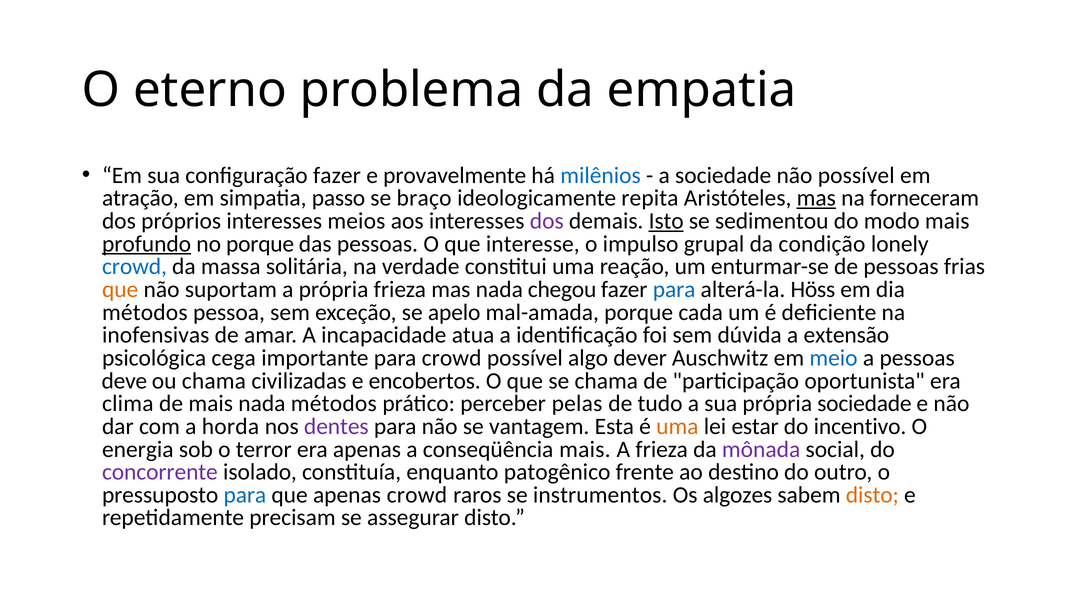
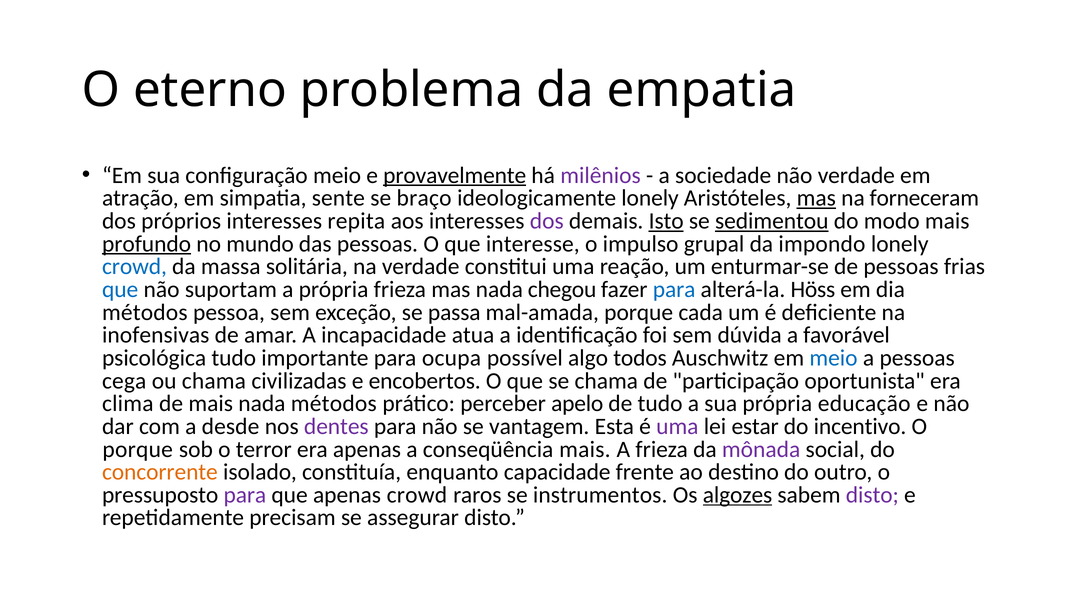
configuração fazer: fazer -> meio (337, 175)
provavelmente underline: none -> present (455, 175)
milênios colour: blue -> purple (601, 175)
não possível: possível -> verdade (856, 175)
passo: passo -> sente (338, 198)
ideologicamente repita: repita -> lonely (650, 198)
meios: meios -> repita (356, 221)
sedimentou underline: none -> present (772, 221)
no porque: porque -> mundo (260, 244)
condição: condição -> impondo (822, 244)
que colour: orange -> blue (120, 290)
apelo: apelo -> passa (454, 312)
extensão: extensão -> favorável (846, 335)
psicológica cega: cega -> tudo (234, 358)
para crowd: crowd -> ocupa (452, 358)
dever: dever -> todos (640, 358)
deve: deve -> cega (124, 381)
pelas: pelas -> apelo (577, 404)
própria sociedade: sociedade -> educação (864, 404)
horda: horda -> desde (231, 427)
uma colour: orange -> purple (677, 427)
energia: energia -> porque (138, 449)
concorrente colour: purple -> orange (160, 472)
patogênico: patogênico -> capacidade (557, 472)
para colour: blue -> purple (245, 495)
algozes underline: none -> present (738, 495)
disto colour: orange -> purple (872, 495)
